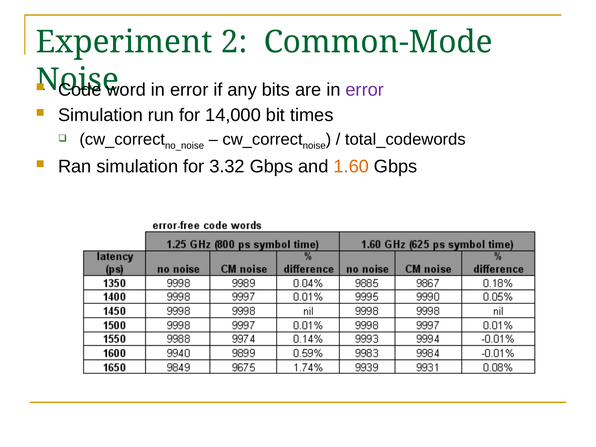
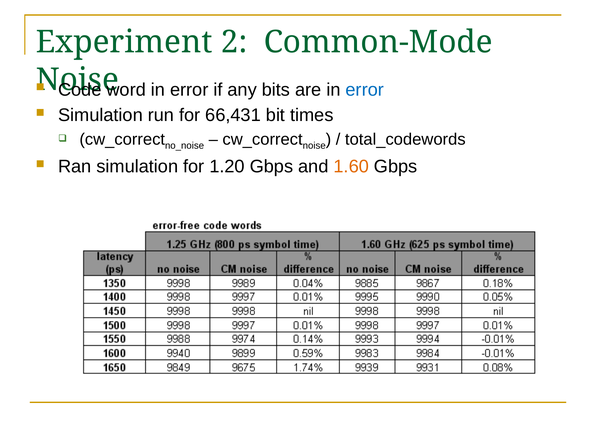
error colour: purple -> blue (365, 90)
14,000: 14,000 -> 66,431 (233, 115)
3.32: 3.32 -> 1.20 (227, 167)
